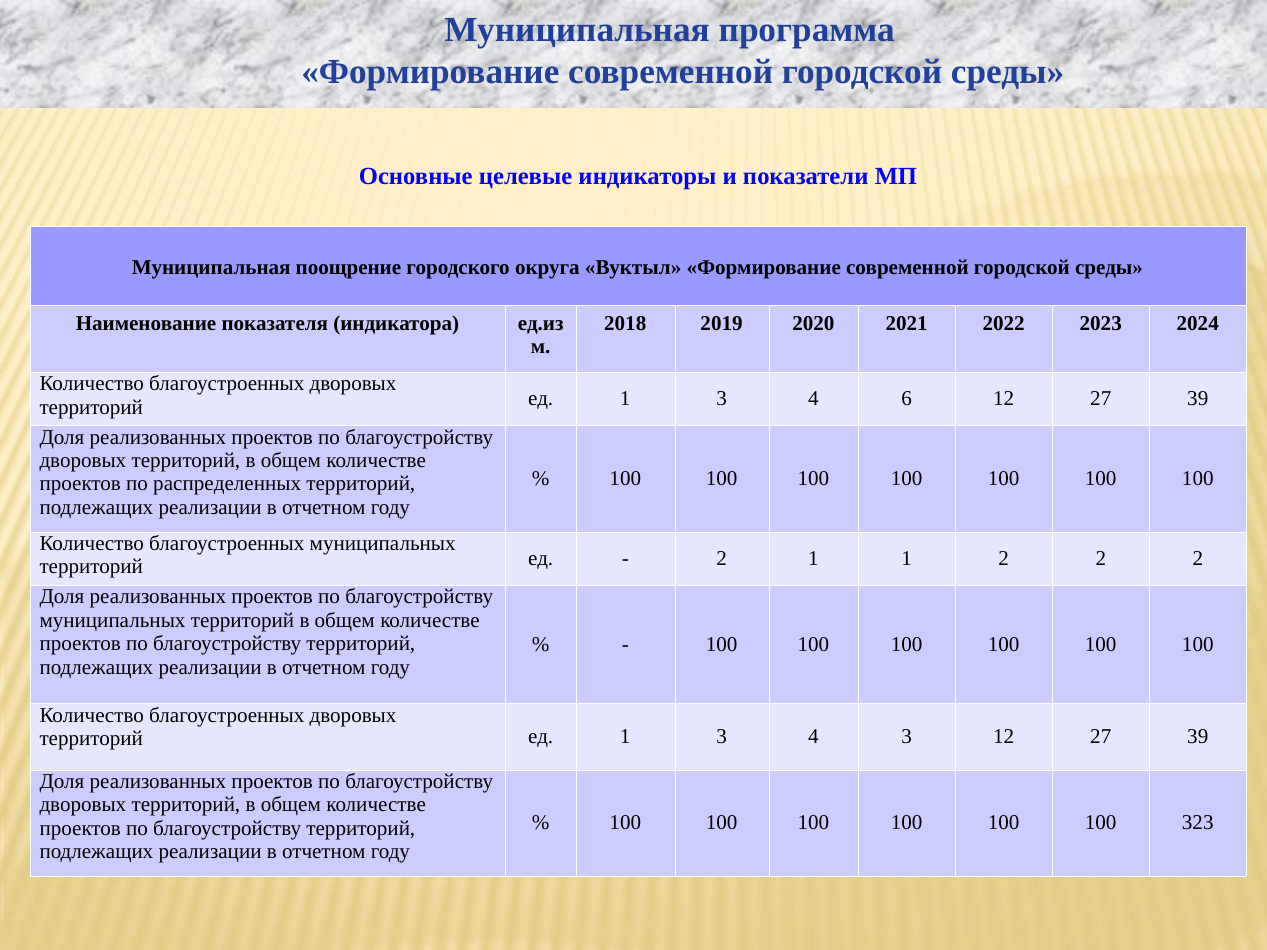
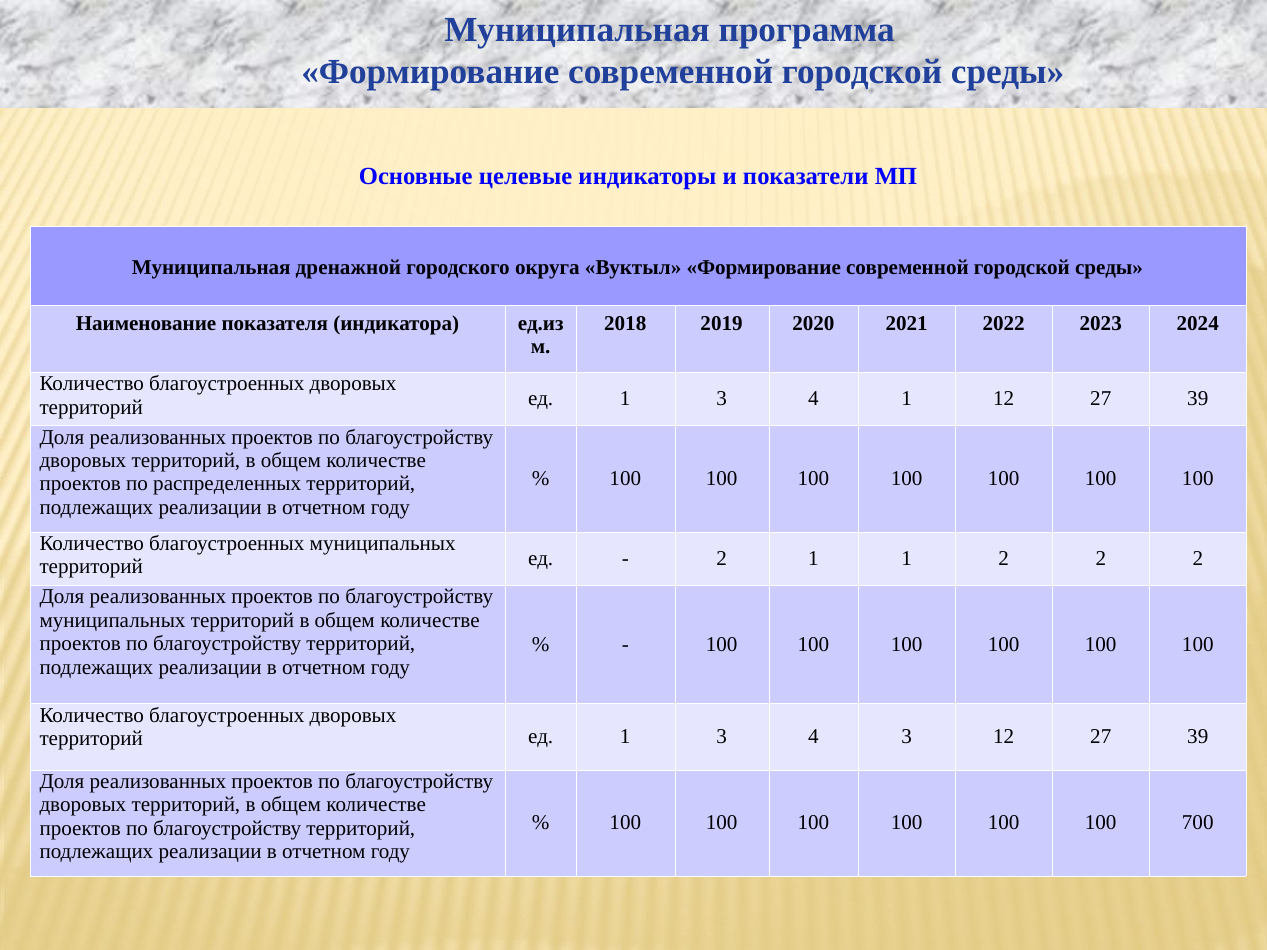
поощрение: поощрение -> дренажной (348, 267)
4 6: 6 -> 1 (907, 399)
323: 323 -> 700 (1198, 823)
